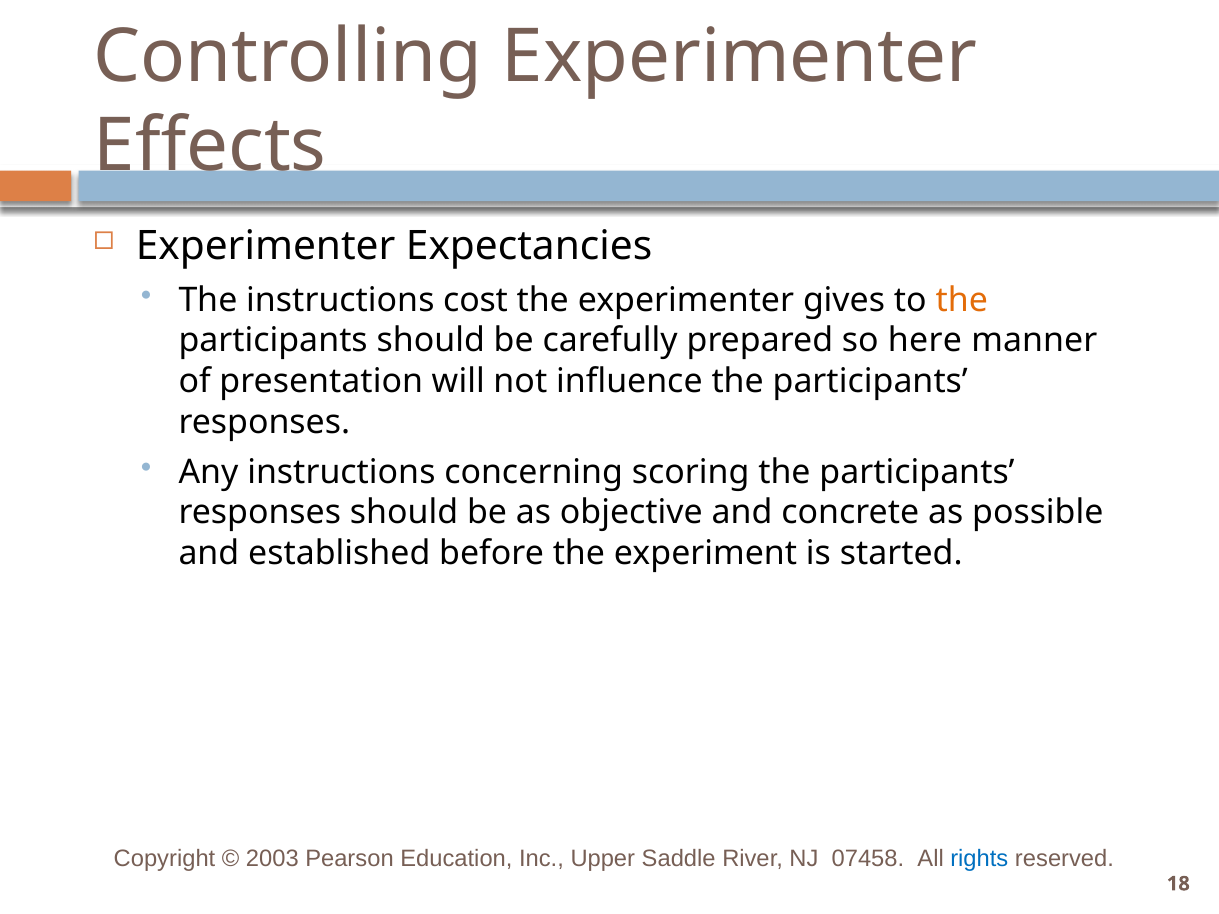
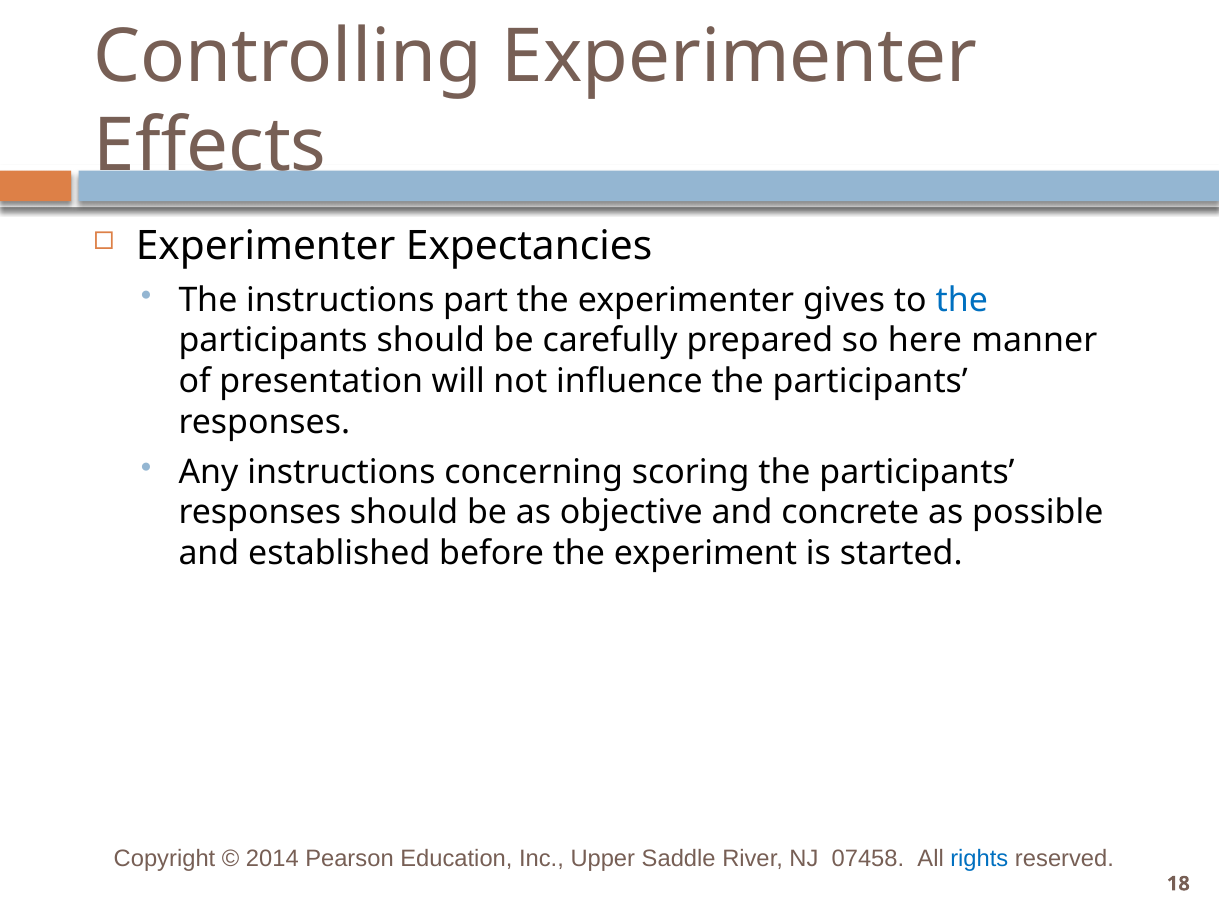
cost: cost -> part (476, 300)
the colour: orange -> blue (962, 300)
2003: 2003 -> 2014 (272, 859)
